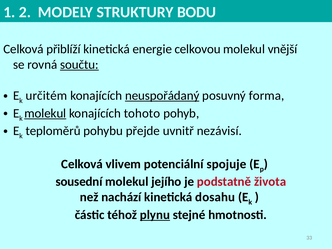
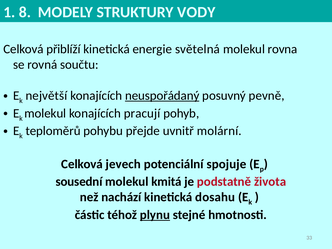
2: 2 -> 8 (25, 12)
BODU: BODU -> VODY (196, 12)
celkovou: celkovou -> světelná (197, 49)
vnější: vnější -> rovna (283, 49)
součtu underline: present -> none (79, 65)
určitém: určitém -> největší (46, 96)
forma: forma -> pevně (267, 96)
molekul underline: present -> none (45, 113)
tohoto: tohoto -> pracují (142, 113)
nezávisí: nezávisí -> molární (219, 131)
vlivem: vlivem -> jevech (123, 164)
jejího: jejího -> kmitá (166, 182)
